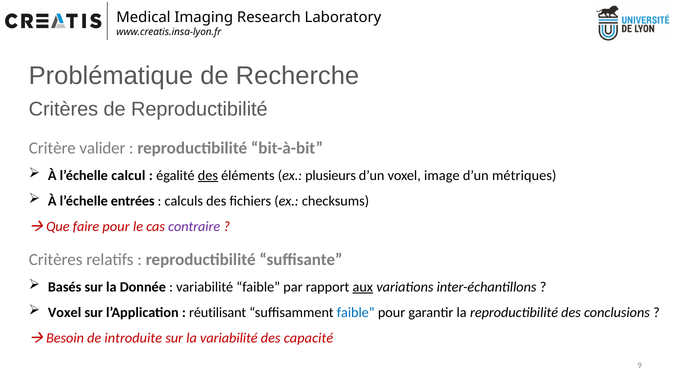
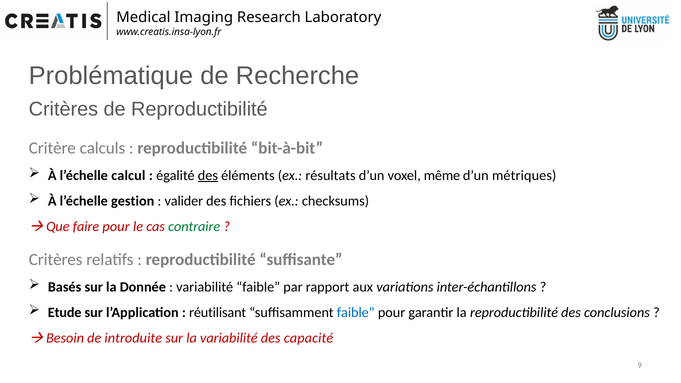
valider: valider -> calculs (102, 148)
plusieurs: plusieurs -> résultats (331, 175)
image: image -> même (442, 175)
entrées: entrées -> gestion (133, 201)
calculs: calculs -> valider (184, 201)
contraire colour: purple -> green (194, 226)
aux underline: present -> none (363, 287)
Voxel: Voxel -> Etude (65, 312)
